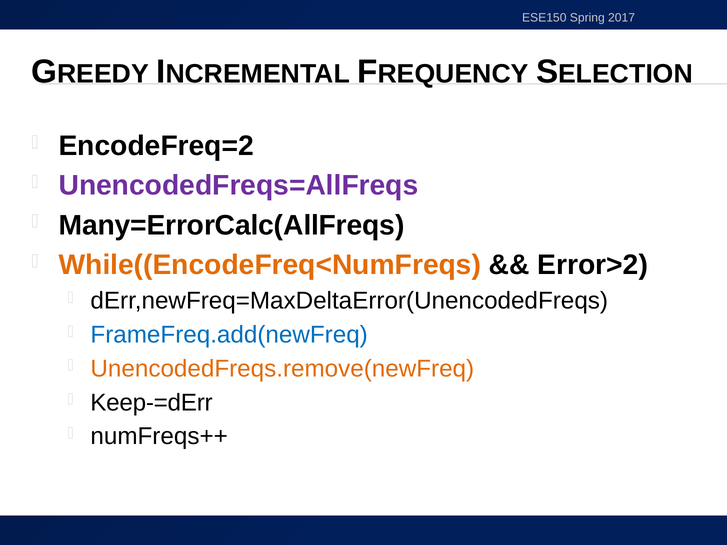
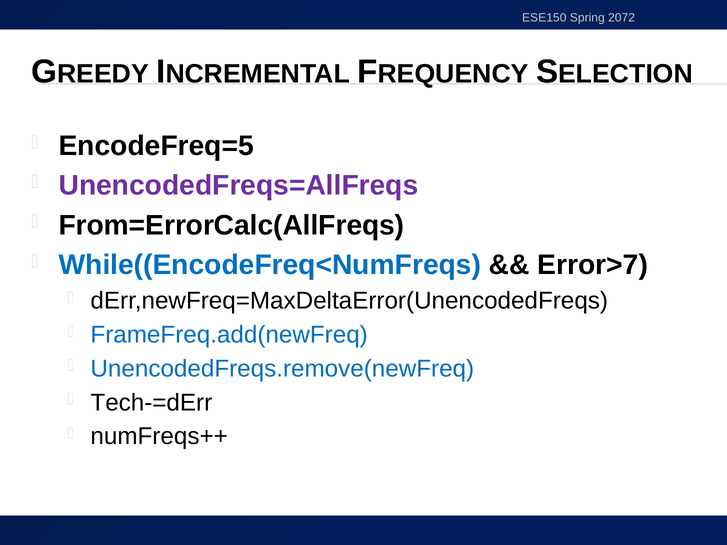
2017: 2017 -> 2072 (622, 18)
EncodeFreq=2: EncodeFreq=2 -> EncodeFreq=5 (156, 146)
Many=ErrorCalc(AllFreqs: Many=ErrorCalc(AllFreqs -> From=ErrorCalc(AllFreqs (232, 225)
While((EncodeFreq<NumFreqs colour: orange -> blue (270, 265)
Error>2: Error>2 -> Error>7 (593, 265)
UnencodedFreqs.remove(newFreq colour: orange -> blue (282, 369)
Keep-=dErr: Keep-=dErr -> Tech-=dErr (151, 403)
